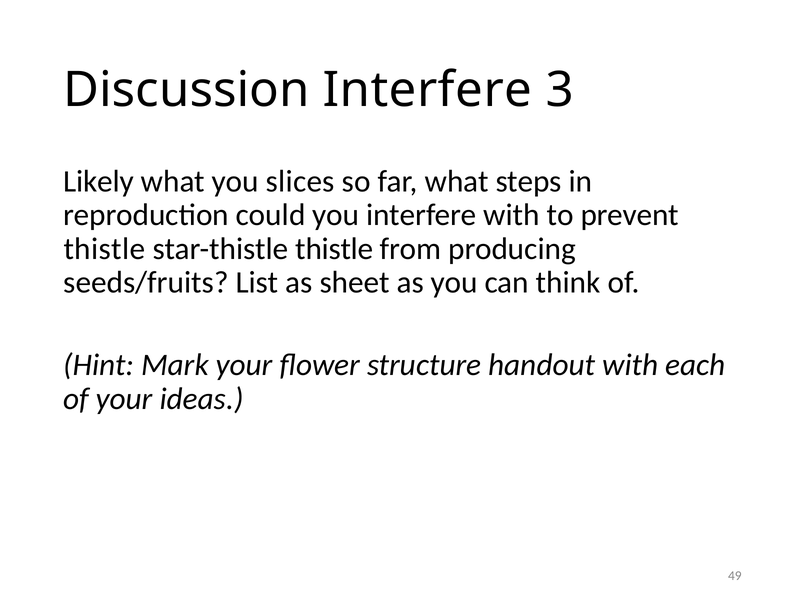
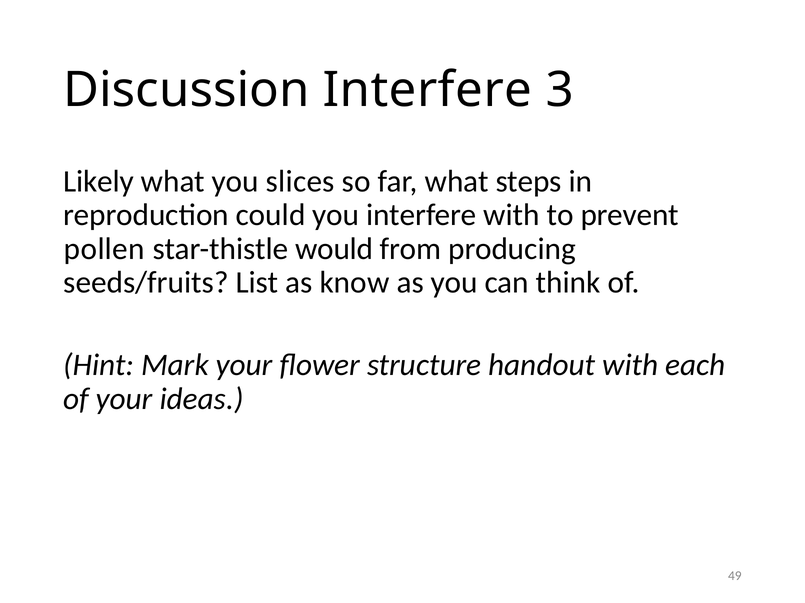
thistle: thistle -> pollen (104, 249)
star-thistle thistle: thistle -> would (334, 249)
sheet: sheet -> know (355, 283)
